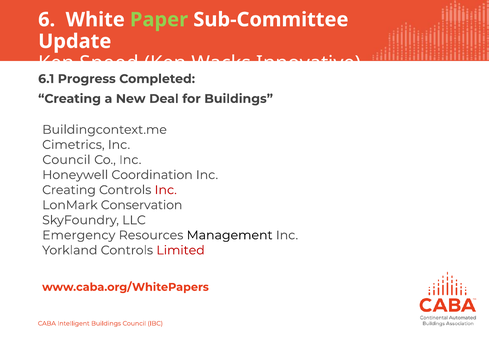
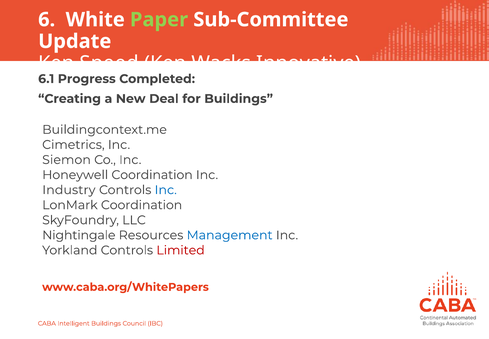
Council: Council -> Siemon (66, 160)
Creating: Creating -> Industry (69, 190)
Inc colour: red -> blue (166, 190)
LonMark Conservation: Conservation -> Coordination (142, 205)
Emergency: Emergency -> Nightingale (79, 235)
Management colour: black -> blue (230, 235)
